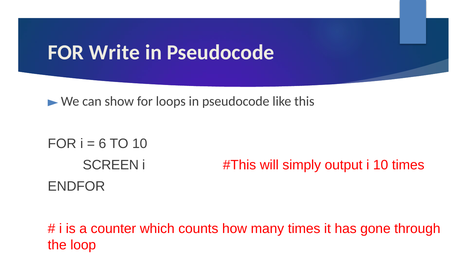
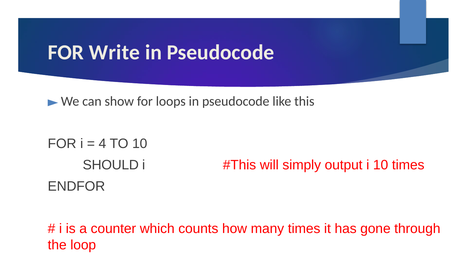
6: 6 -> 4 (102, 144)
SCREEN: SCREEN -> SHOULD (111, 165)
